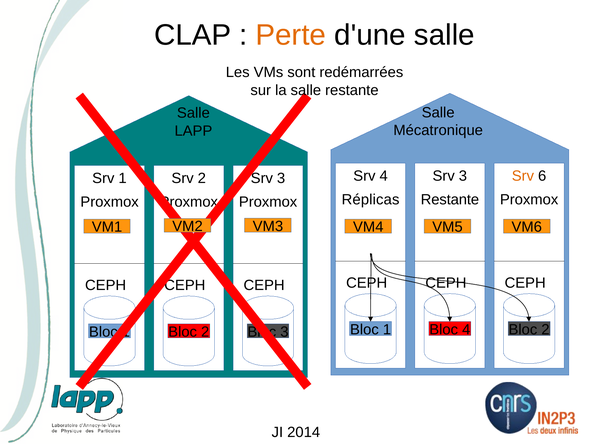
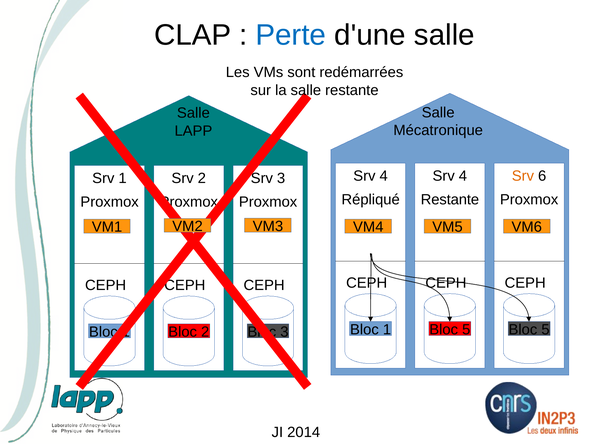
Perte colour: orange -> blue (291, 35)
3: 3 -> 4 (463, 176)
Réplicas: Réplicas -> Répliqué (371, 200)
4: 4 -> 5 (466, 330)
2: 2 -> 5 (545, 330)
